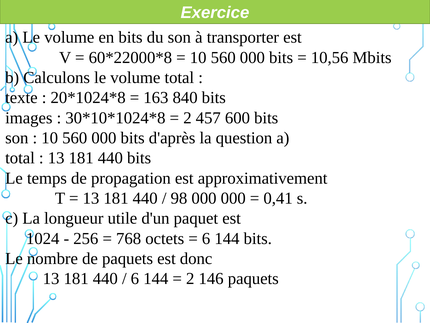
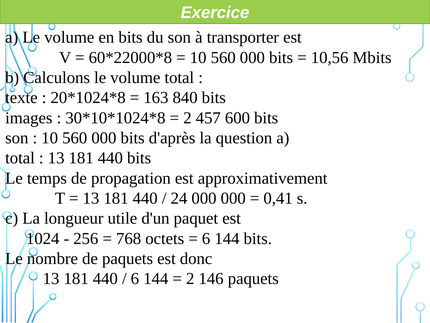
98: 98 -> 24 (179, 198)
